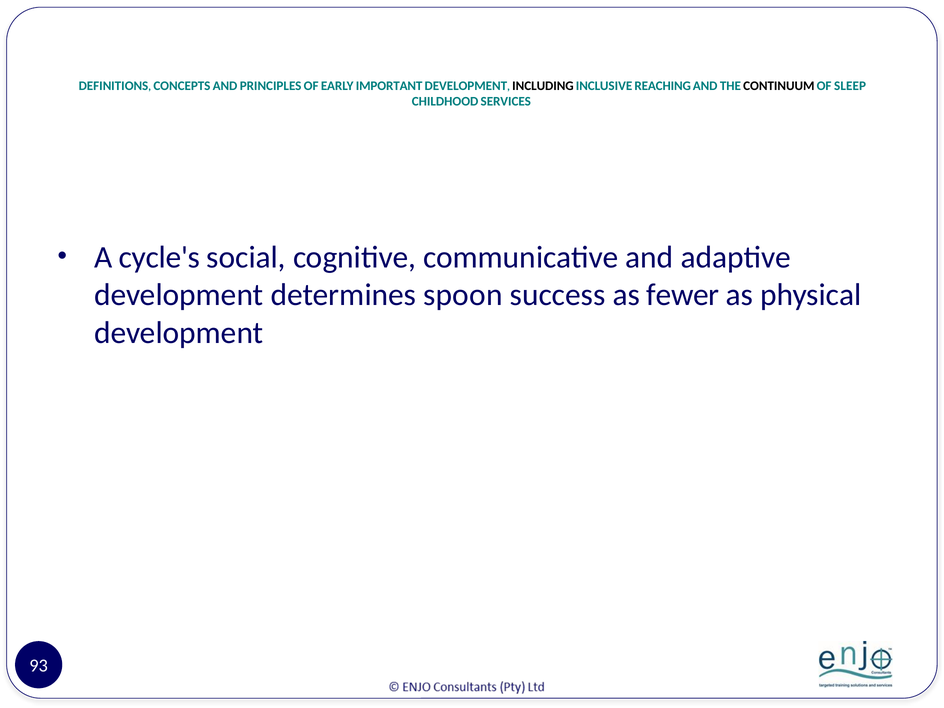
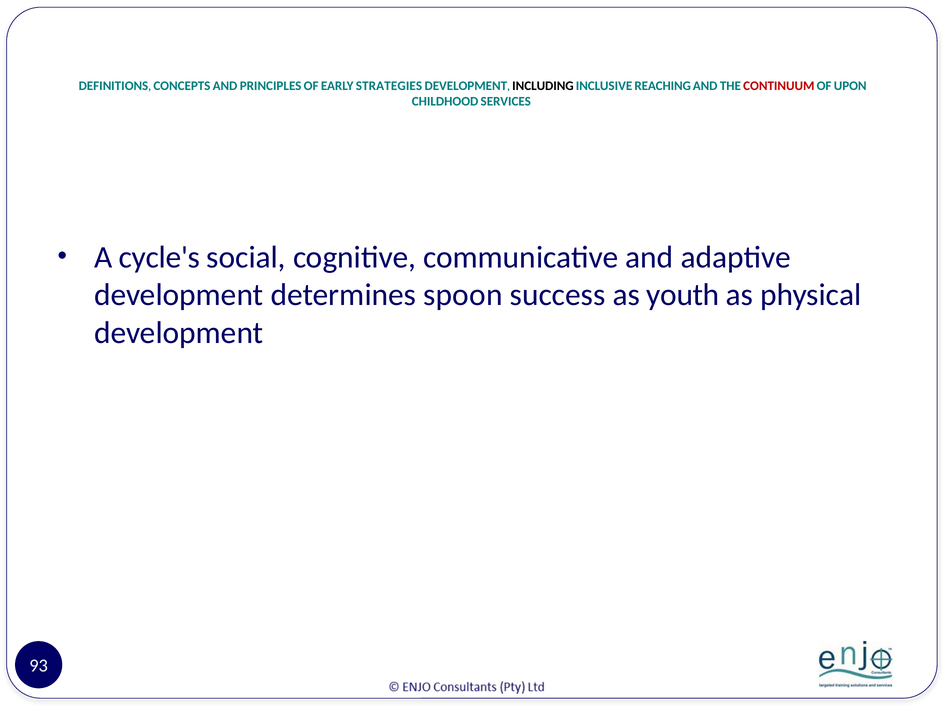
IMPORTANT: IMPORTANT -> STRATEGIES (389, 86)
CONTINUUM colour: black -> red (779, 86)
SLEEP: SLEEP -> UPON (850, 86)
fewer: fewer -> youth (683, 295)
